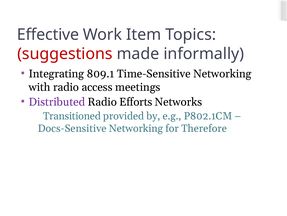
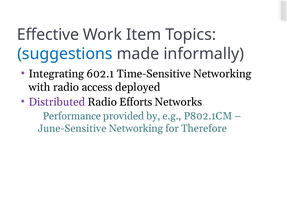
suggestions colour: red -> blue (65, 54)
809.1: 809.1 -> 602.1 (100, 74)
meetings: meetings -> deployed (138, 87)
Transitioned: Transitioned -> Performance (72, 116)
Docs-Sensitive: Docs-Sensitive -> June-Sensitive (72, 128)
